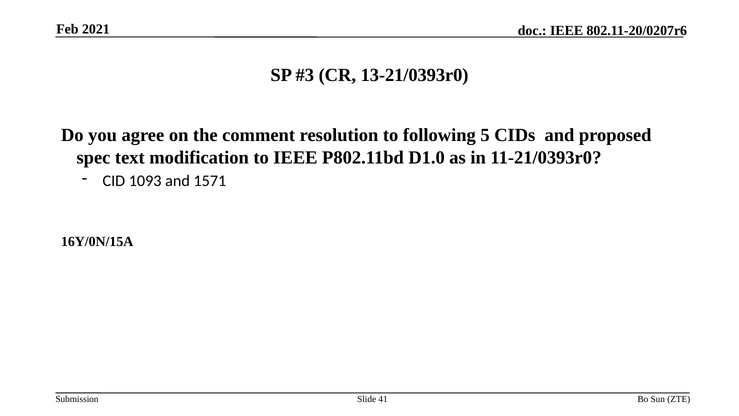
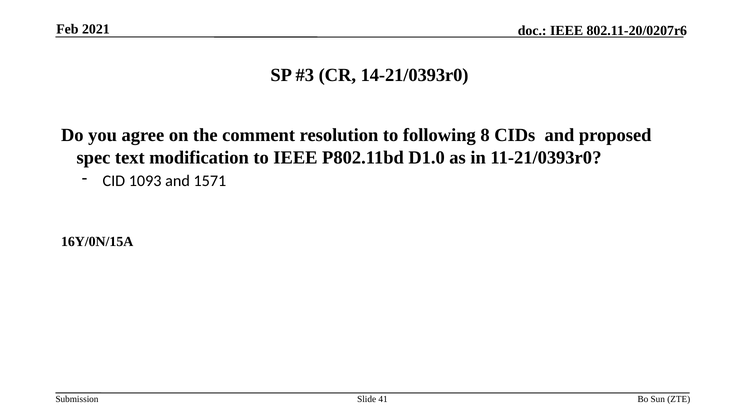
13-21/0393r0: 13-21/0393r0 -> 14-21/0393r0 (415, 75)
5: 5 -> 8 (485, 135)
